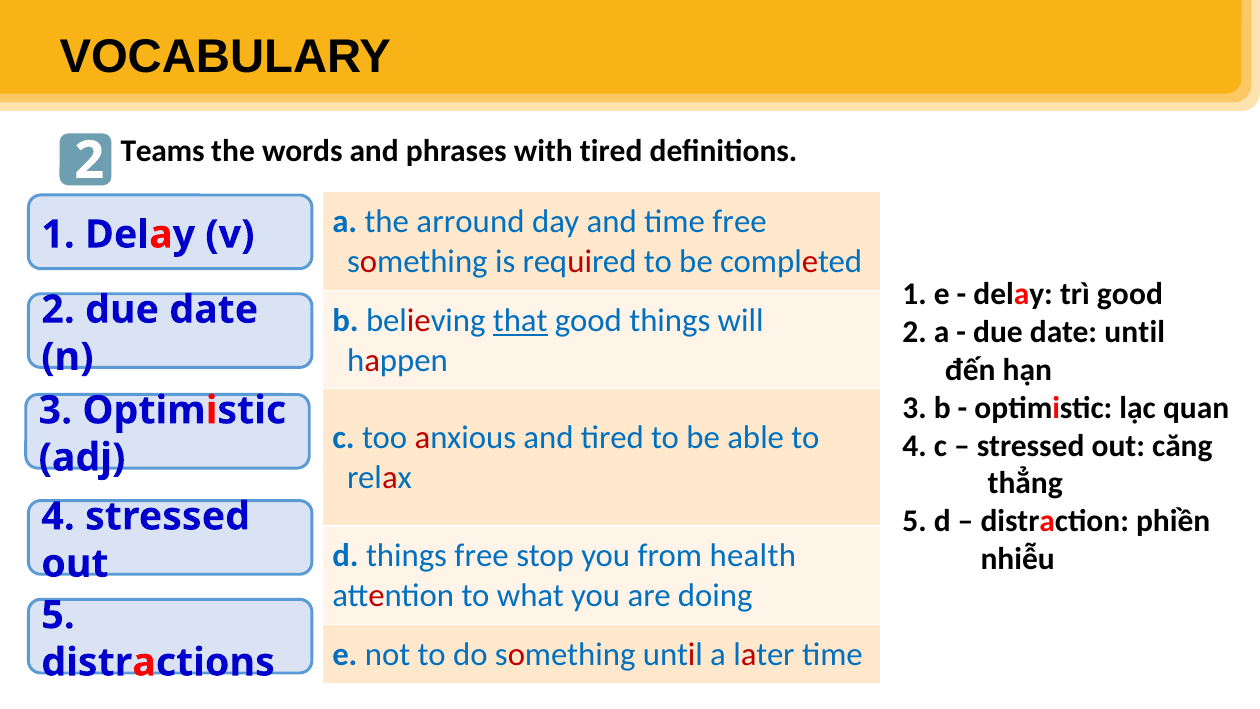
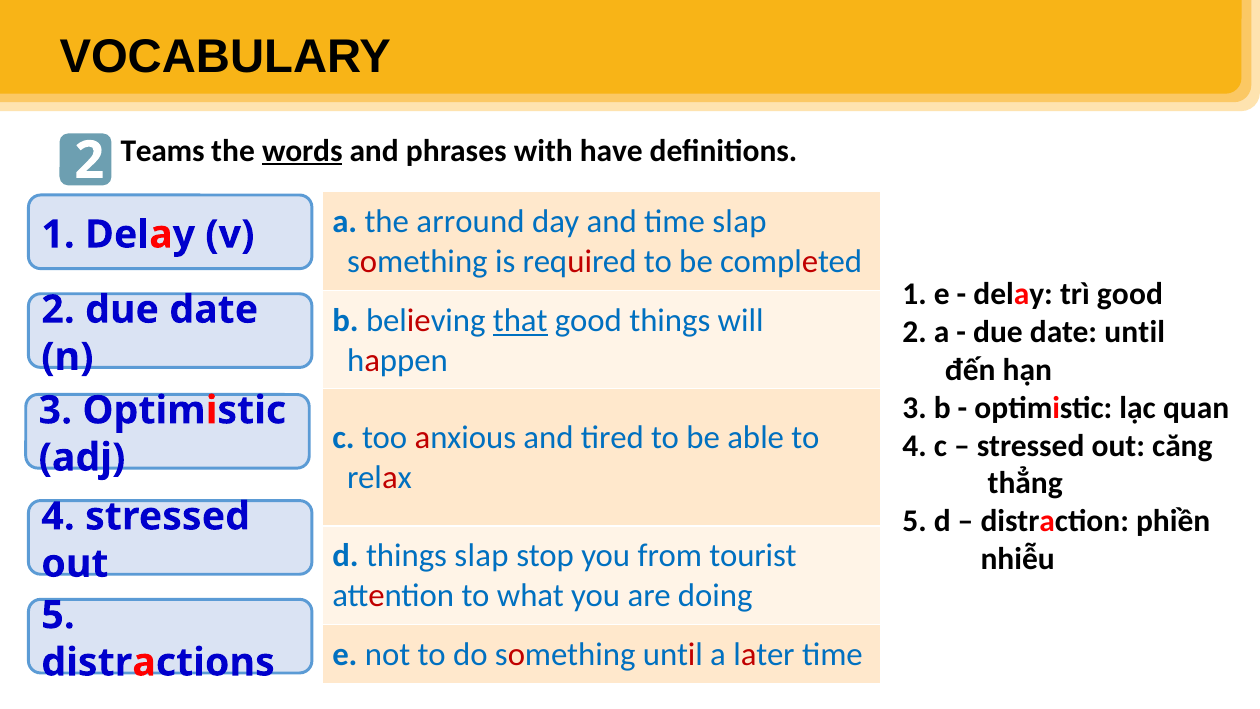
words underline: none -> present (302, 151)
with tired: tired -> have (611, 151)
time free: free -> slap (739, 222)
things free: free -> slap (482, 556)
health: health -> tourist (753, 556)
